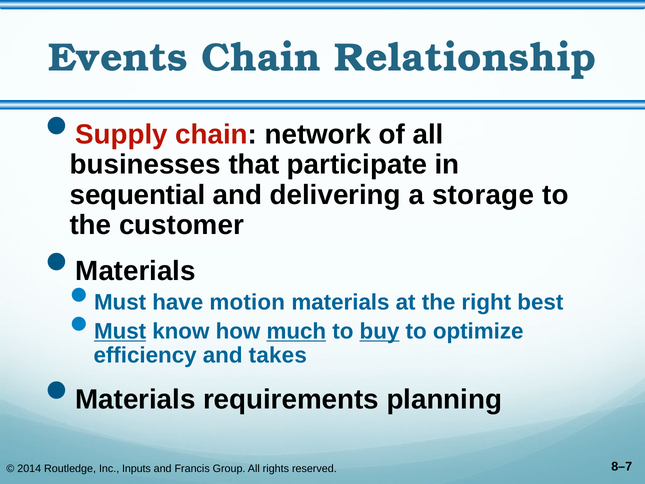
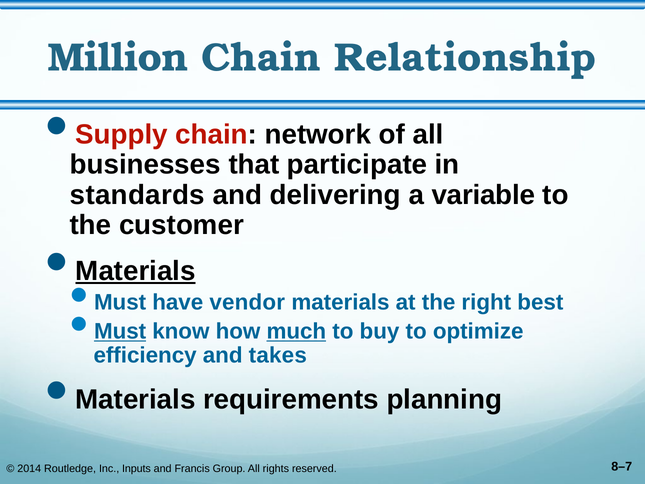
Events: Events -> Million (118, 57)
sequential: sequential -> standards (137, 195)
storage: storage -> variable (483, 195)
Materials underline: none -> present (135, 271)
motion: motion -> vendor (247, 302)
buy underline: present -> none (380, 331)
